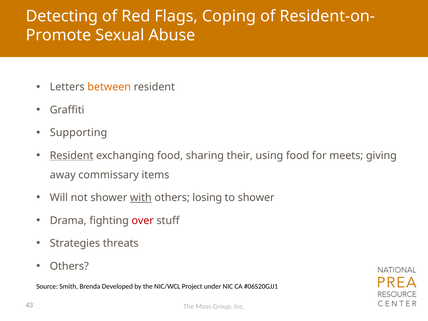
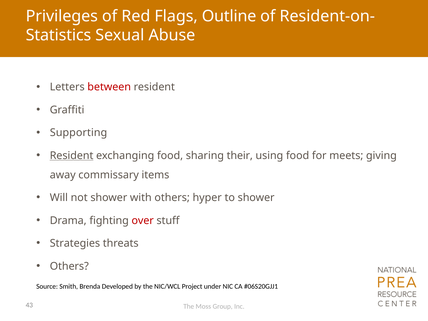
Detecting: Detecting -> Privileges (62, 16)
Coping: Coping -> Outline (229, 16)
Promote: Promote -> Statistics (58, 35)
between colour: orange -> red (109, 87)
with underline: present -> none (141, 198)
losing: losing -> hyper (207, 198)
